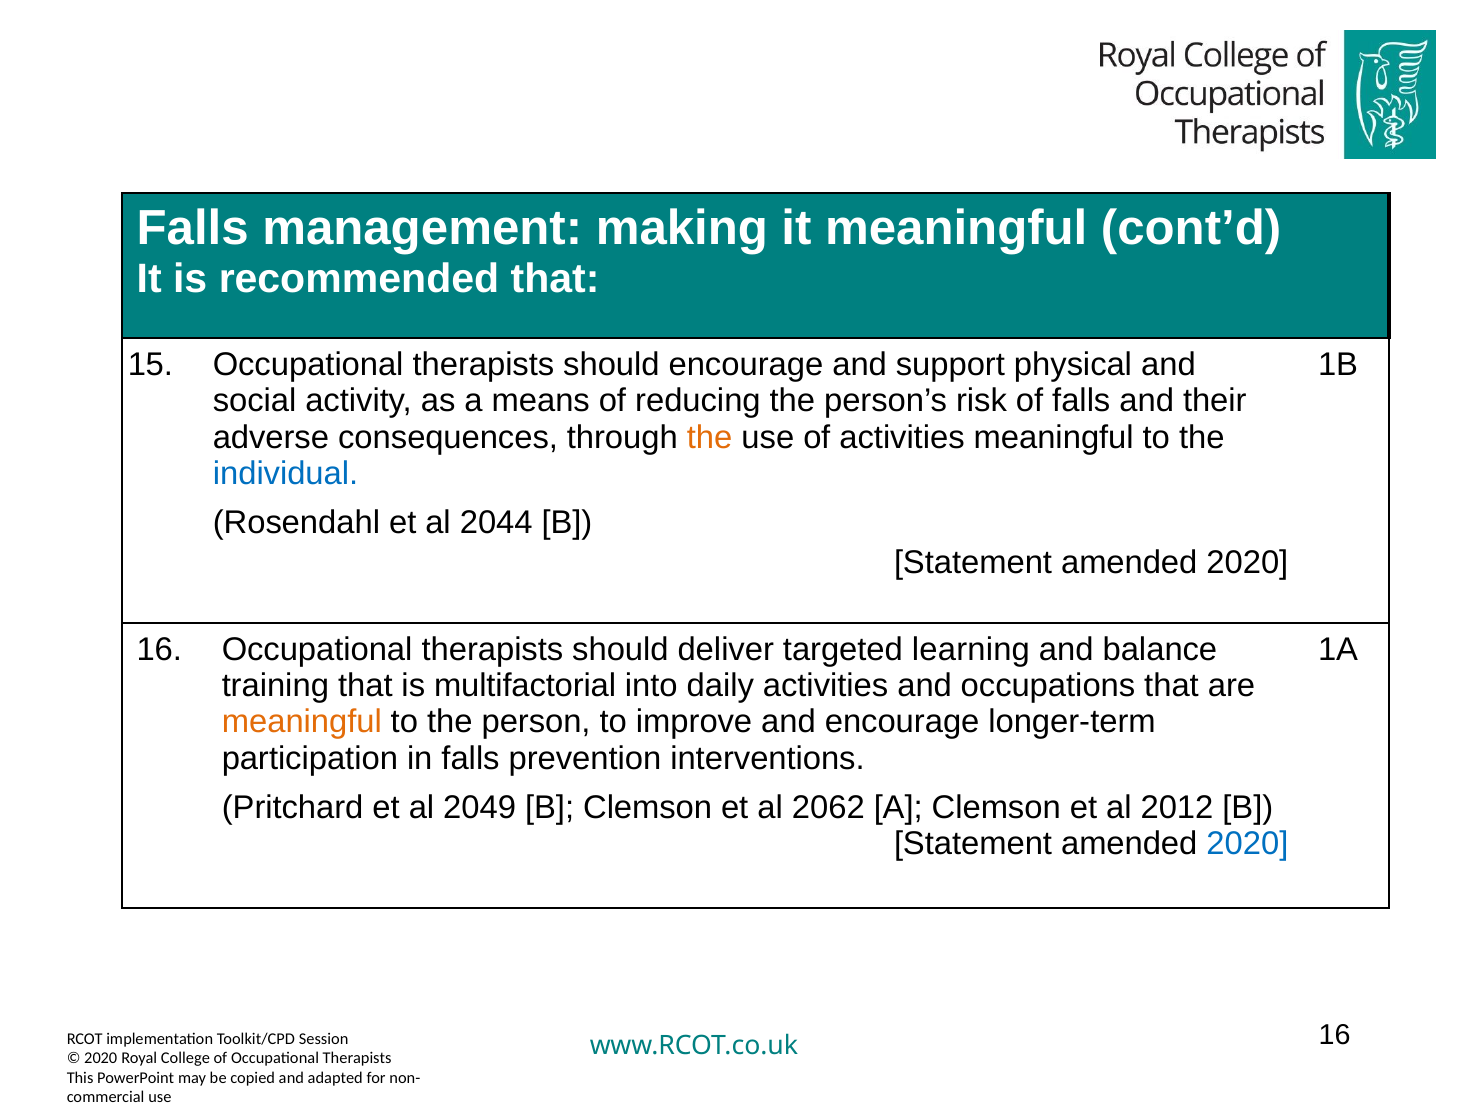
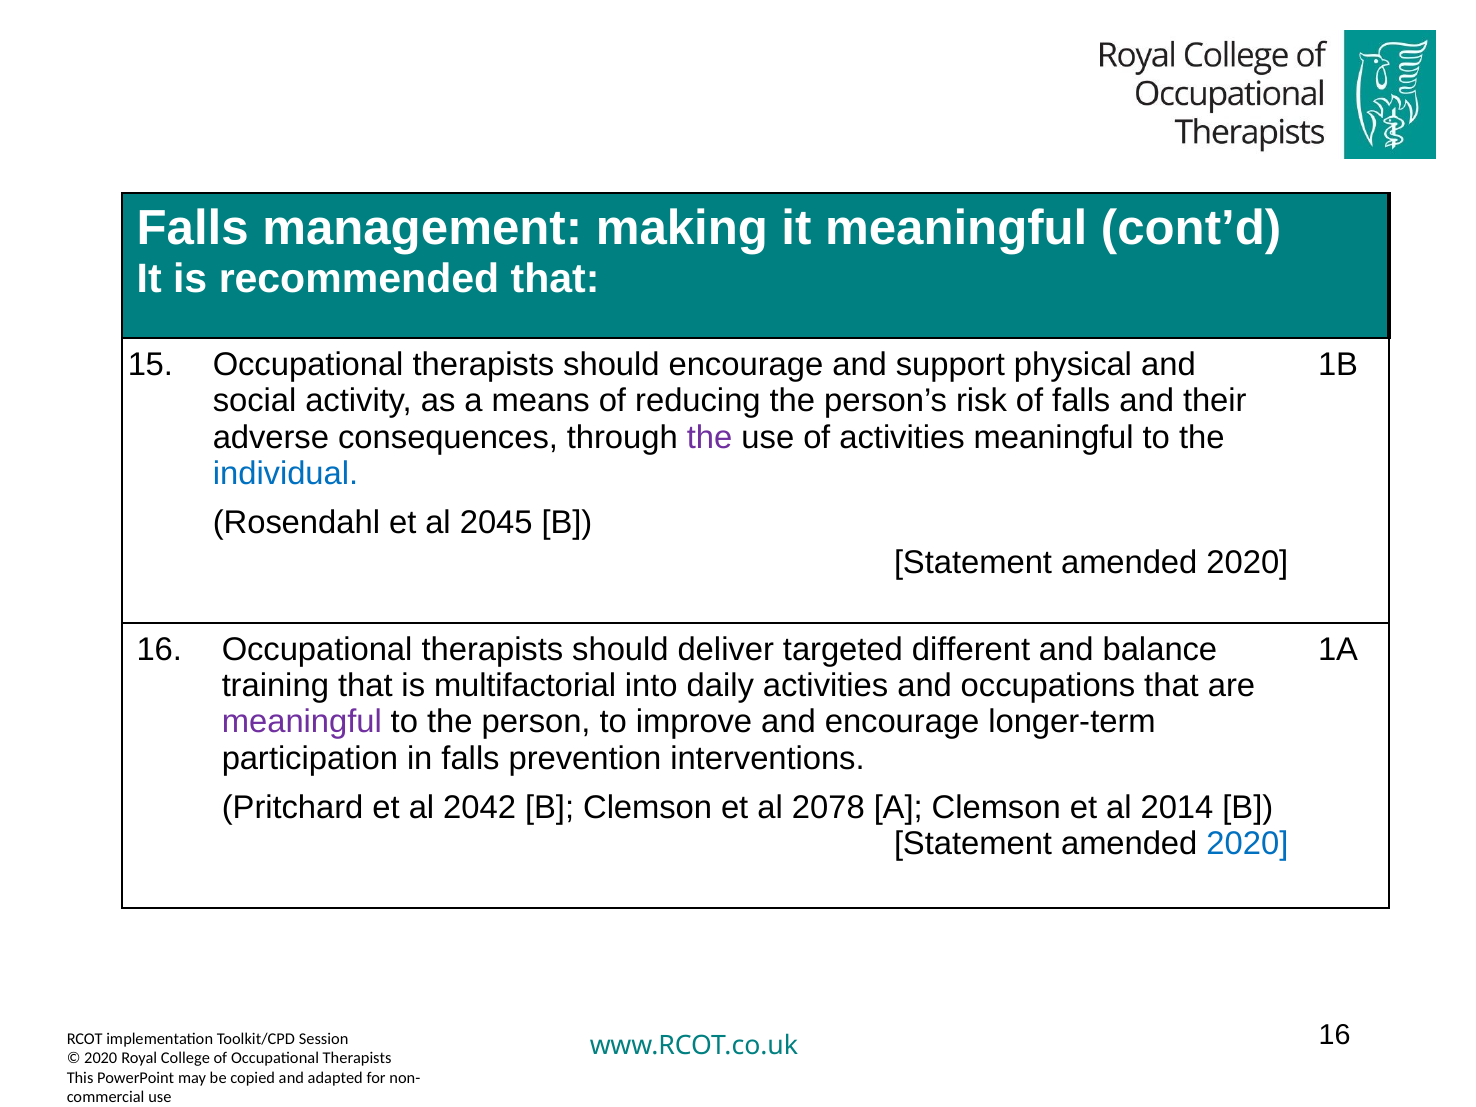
the colour: orange -> purple (710, 437)
2044: 2044 -> 2045 (496, 522)
learning: learning -> different (971, 649)
meaningful colour: orange -> purple (302, 722)
2049: 2049 -> 2042 (480, 807)
2062: 2062 -> 2078 (828, 807)
2012: 2012 -> 2014 (1177, 807)
